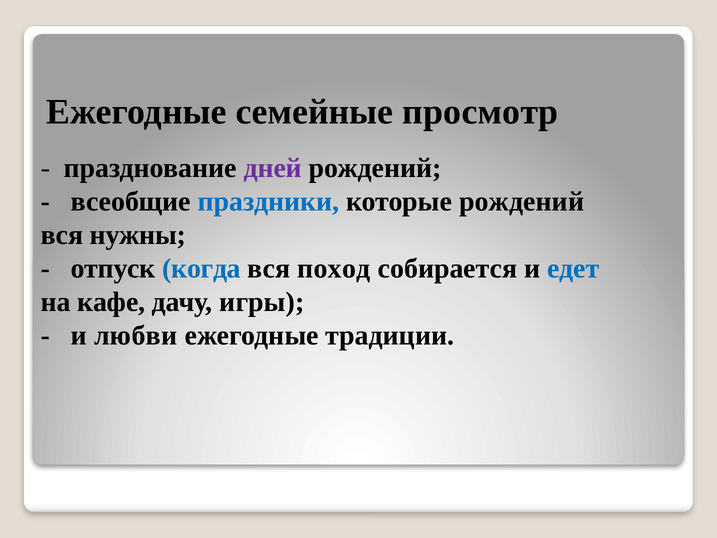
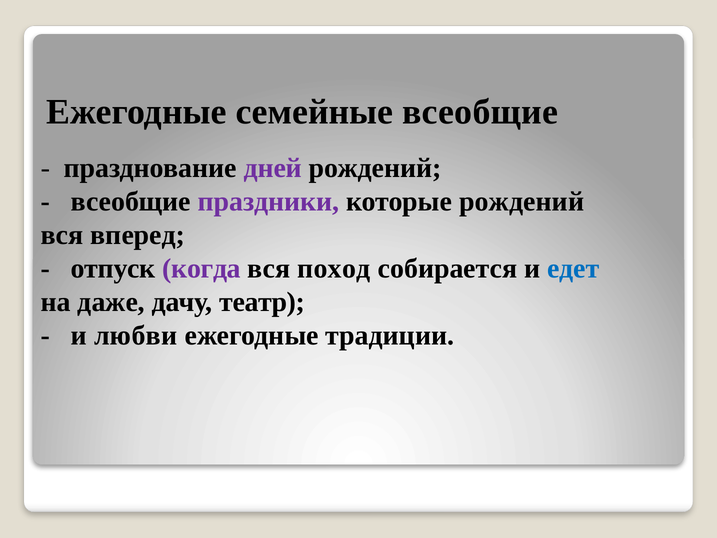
семейные просмотр: просмотр -> всеобщие (480, 112)
праздники colour: blue -> purple (268, 201)
нужны: нужны -> вперед (138, 235)
когда colour: blue -> purple (202, 268)
кафе: кафе -> даже (111, 302)
игры: игры -> театр (262, 302)
